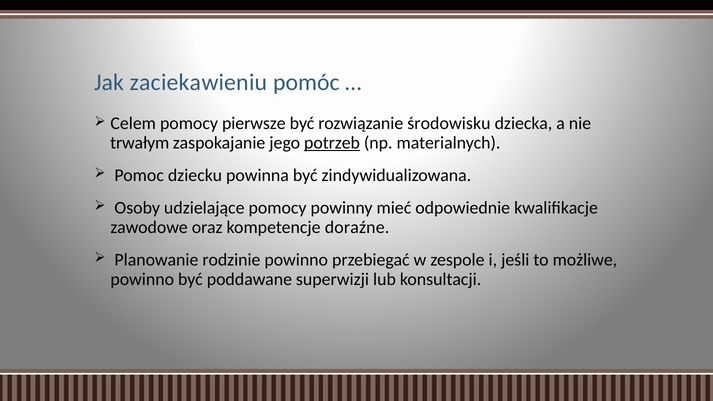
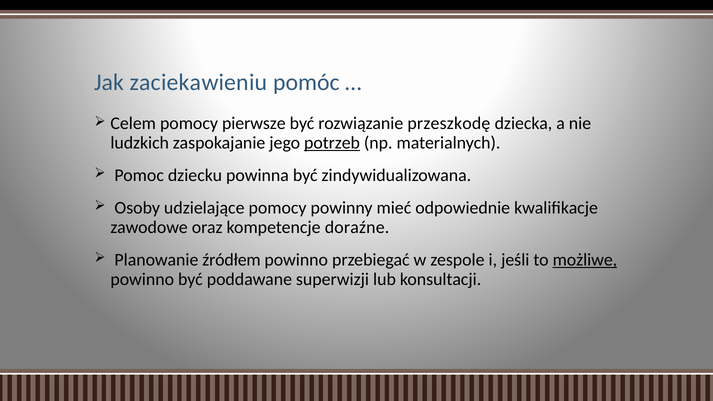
środowisku: środowisku -> przeszkodę (449, 124)
trwałym: trwałym -> ludzkich (140, 143)
rodzinie: rodzinie -> źródłem (231, 260)
możliwe underline: none -> present (585, 260)
